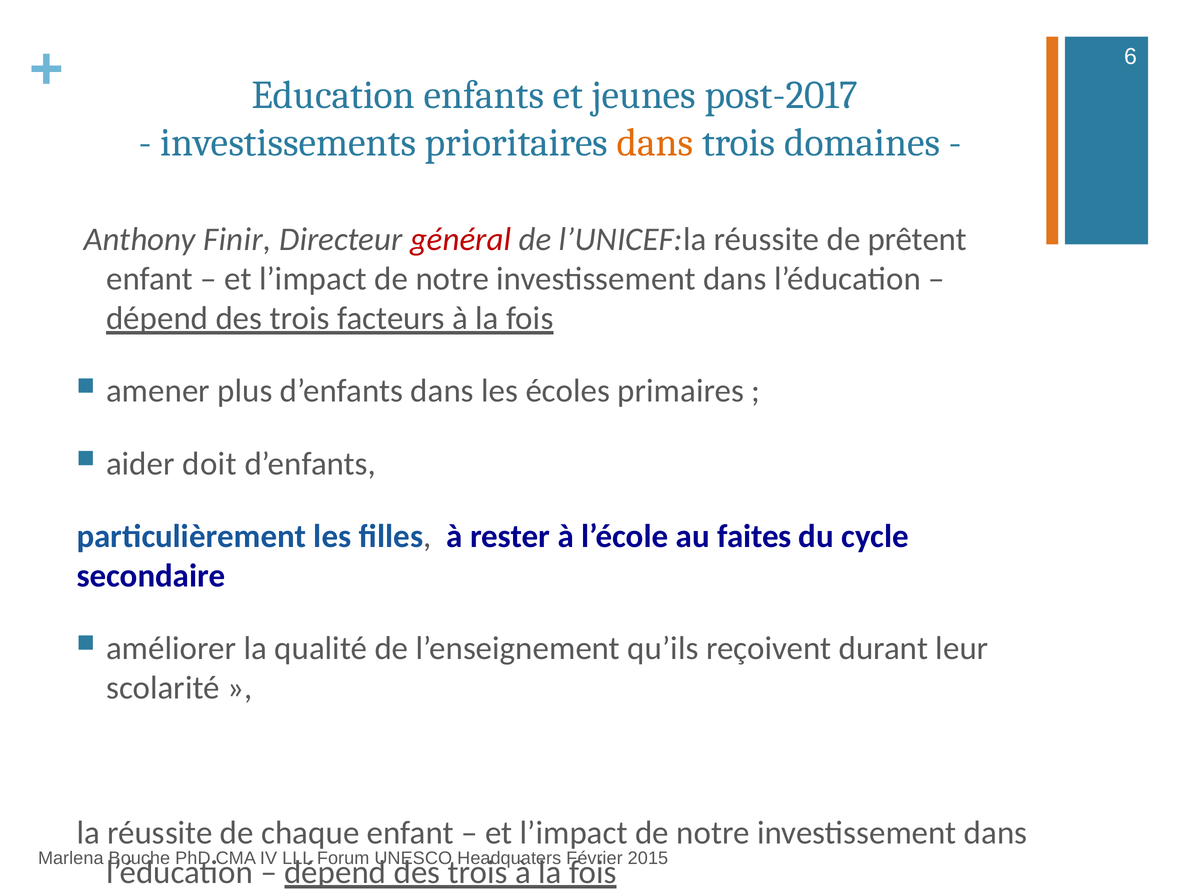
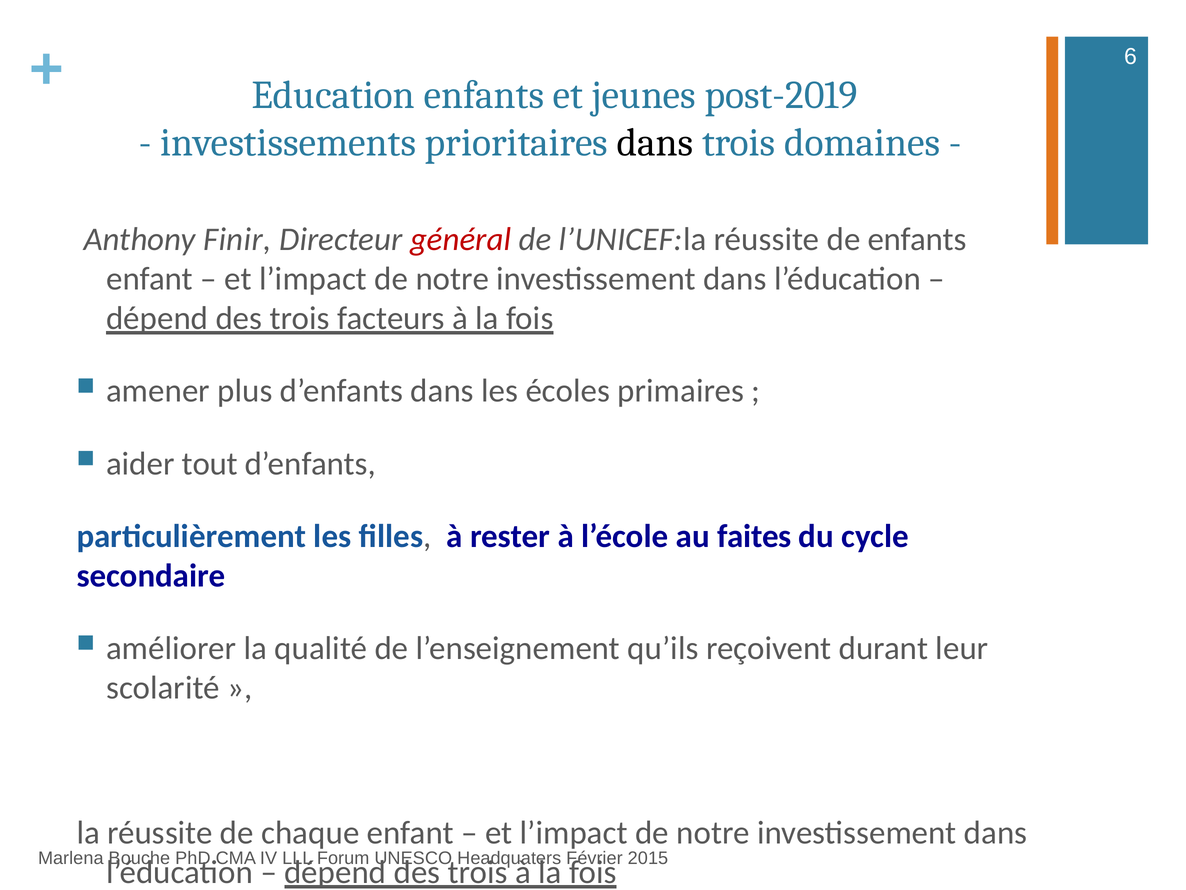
post-2017: post-2017 -> post-2019 (781, 95)
dans colour: orange -> black (655, 143)
de prêtent: prêtent -> enfants (917, 239)
doit: doit -> tout (210, 463)
